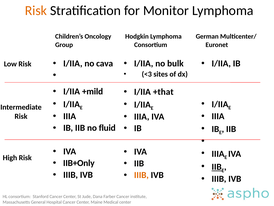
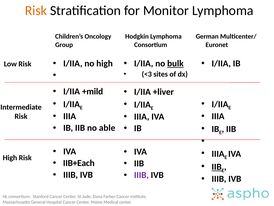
no cava: cava -> high (105, 63)
bulk underline: none -> present (175, 63)
+that: +that -> +liver (163, 92)
fluid: fluid -> able (107, 128)
IIB+Only: IIB+Only -> IIB+Each (79, 163)
IIIB colour: orange -> purple (141, 175)
